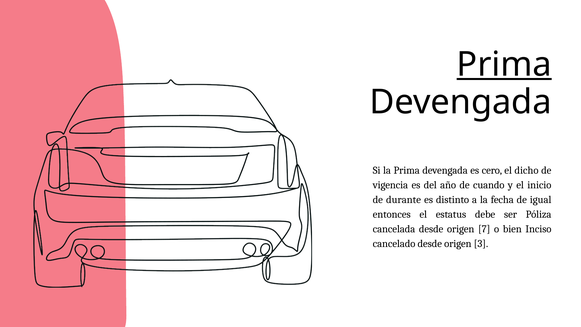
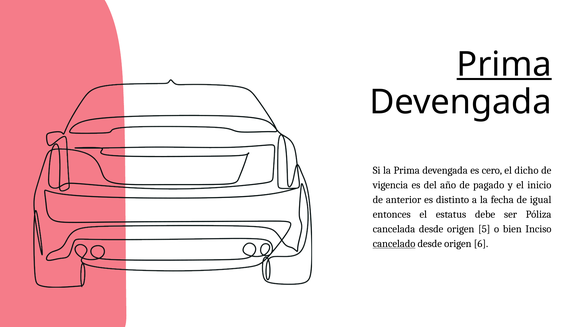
cuando: cuando -> pagado (489, 185)
durante: durante -> anterior (404, 199)
7: 7 -> 5 (484, 229)
cancelado underline: none -> present (394, 244)
3: 3 -> 6 (481, 244)
